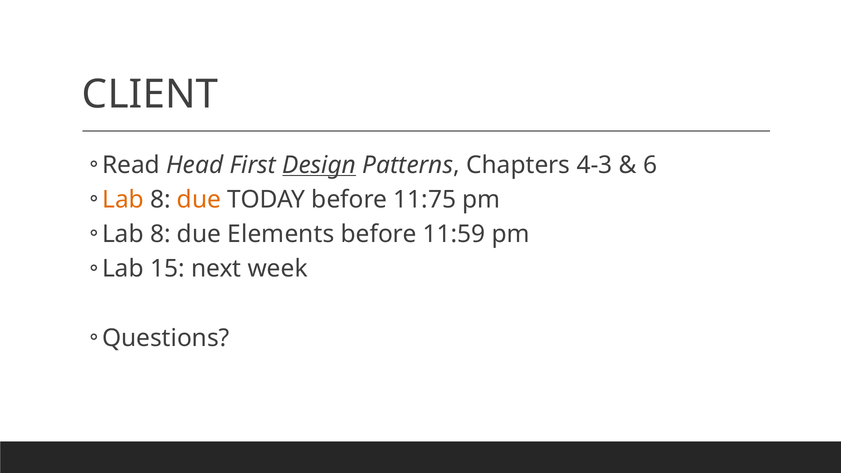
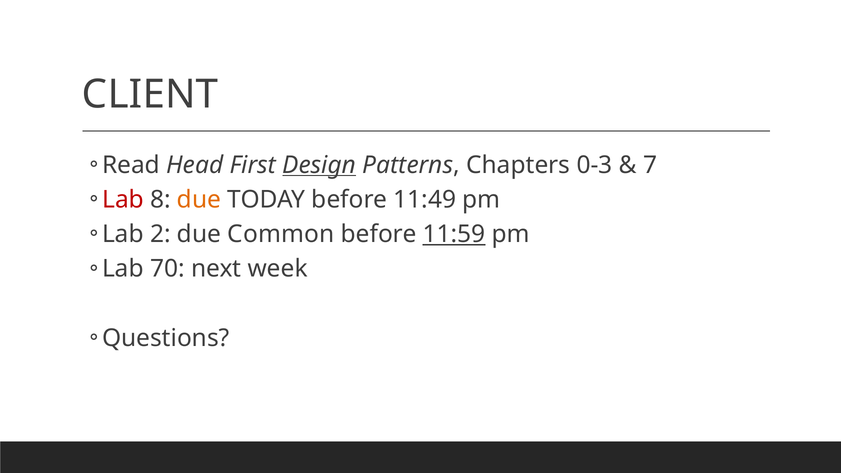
4-3: 4-3 -> 0-3 (594, 165)
6: 6 -> 7 (650, 165)
Lab colour: orange -> red (123, 200)
11:75: 11:75 -> 11:49 (425, 200)
8: 8 -> 2 (160, 234)
Elements: Elements -> Common (281, 234)
11:59 underline: none -> present (454, 234)
15: 15 -> 70 (167, 269)
